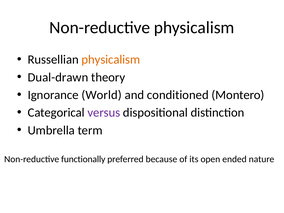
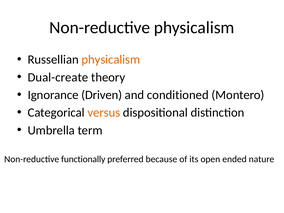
Dual-drawn: Dual-drawn -> Dual-create (58, 77)
World: World -> Driven (102, 95)
versus colour: purple -> orange (104, 113)
